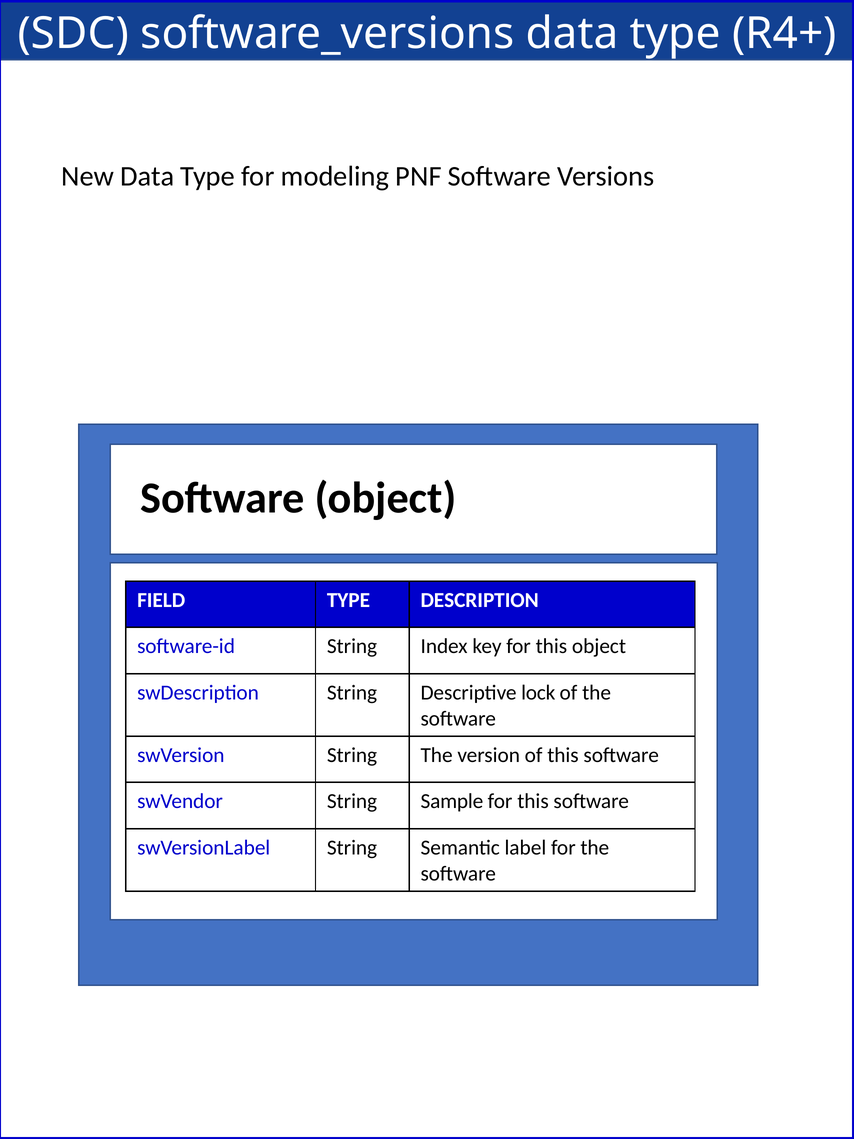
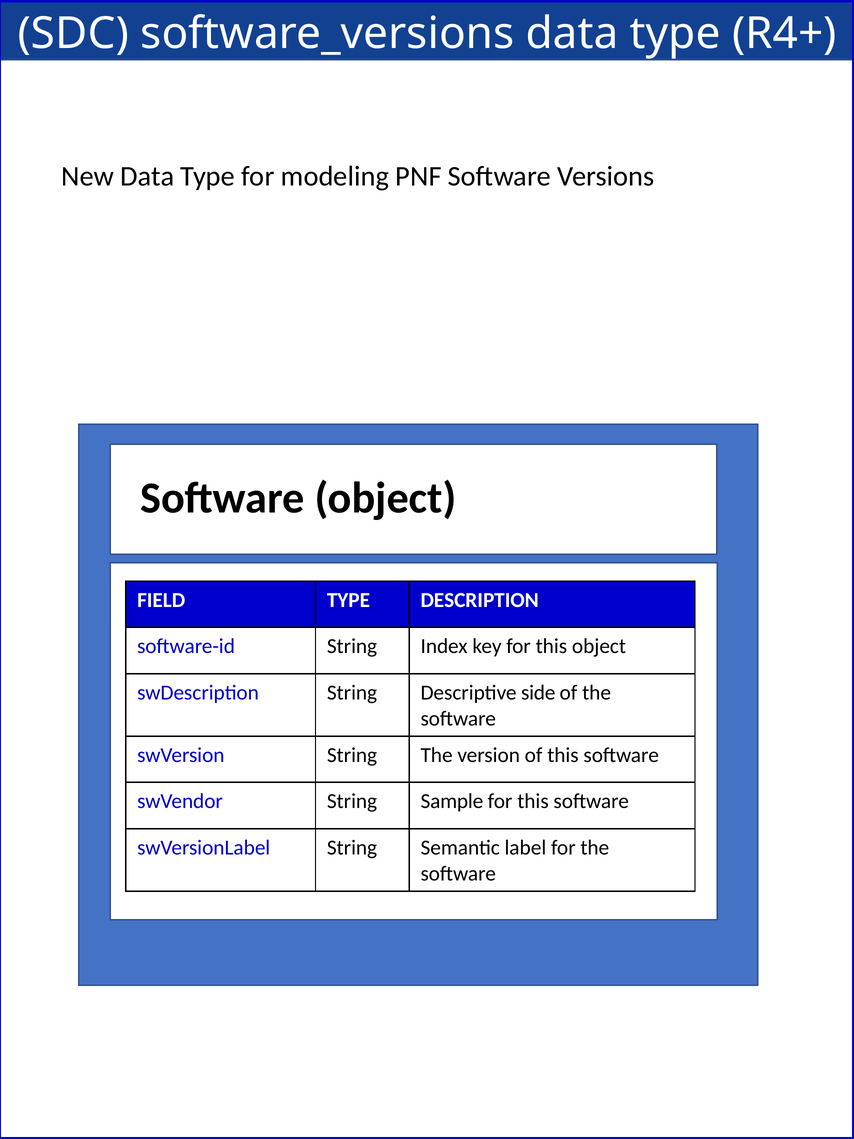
lock: lock -> side (538, 692)
